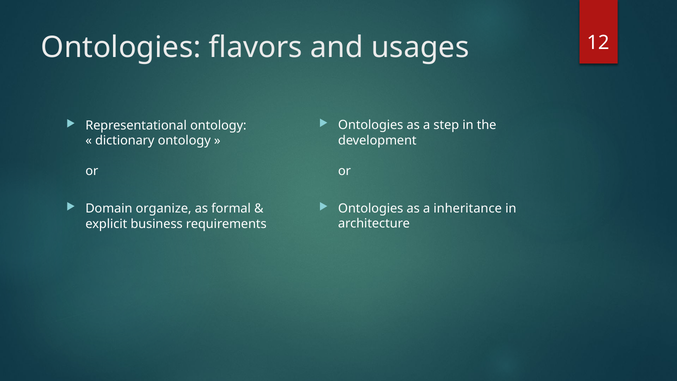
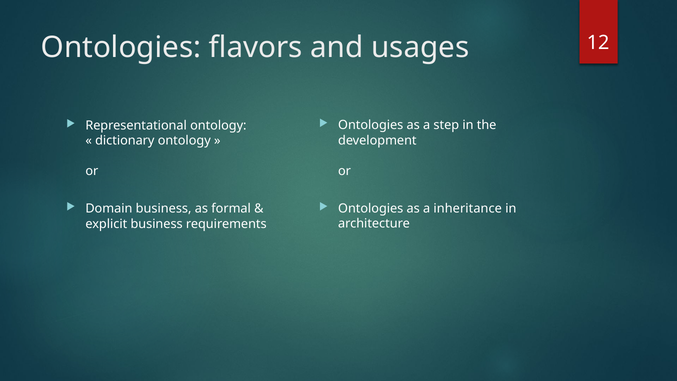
Domain organize: organize -> business (164, 209)
